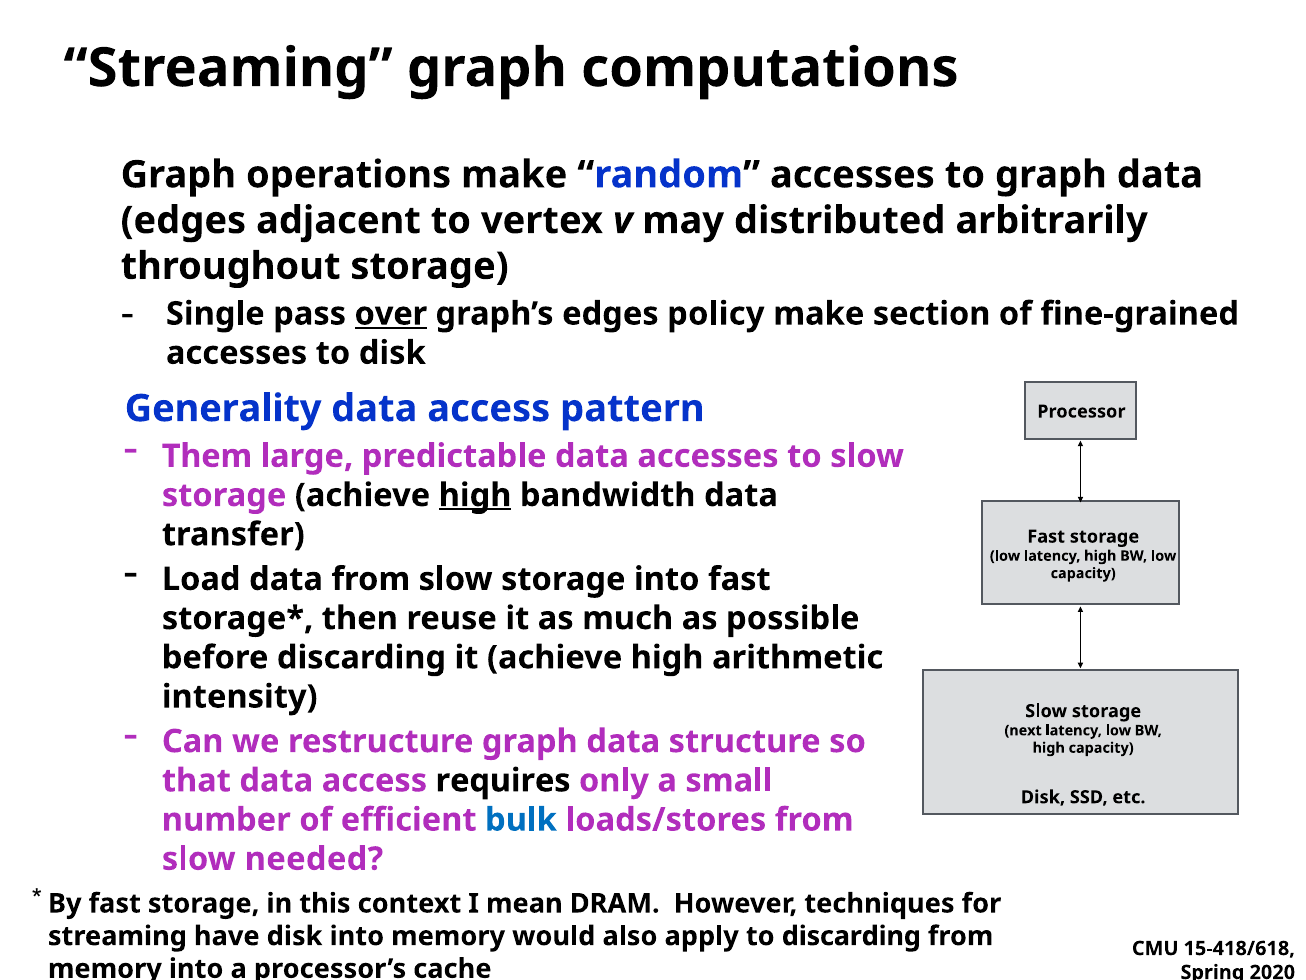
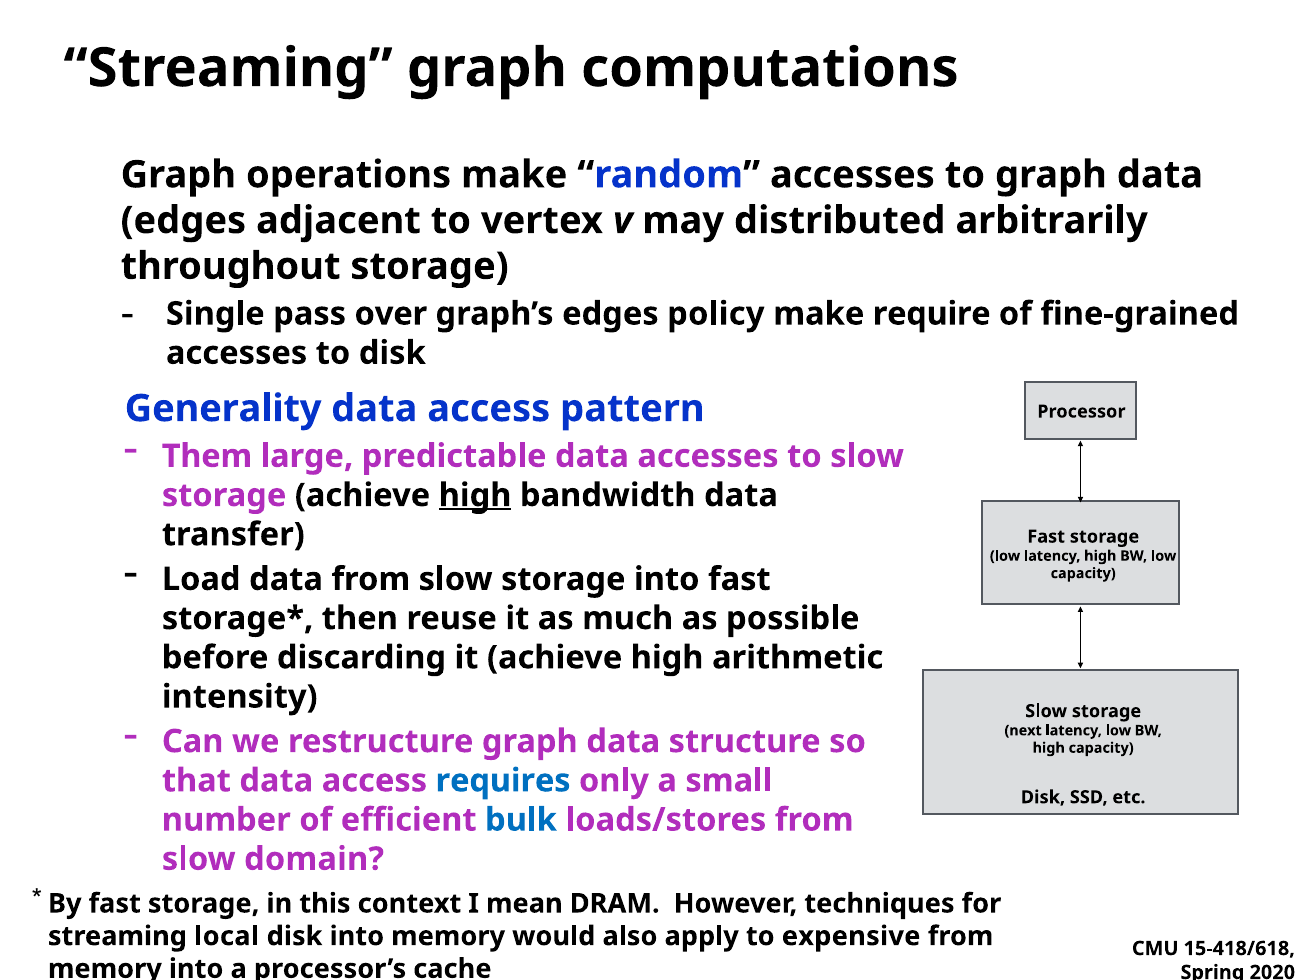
over underline: present -> none (391, 314)
section: section -> require (932, 314)
requires colour: black -> blue (503, 780)
needed: needed -> domain (314, 859)
have: have -> local (227, 936)
to discarding: discarding -> expensive (851, 936)
